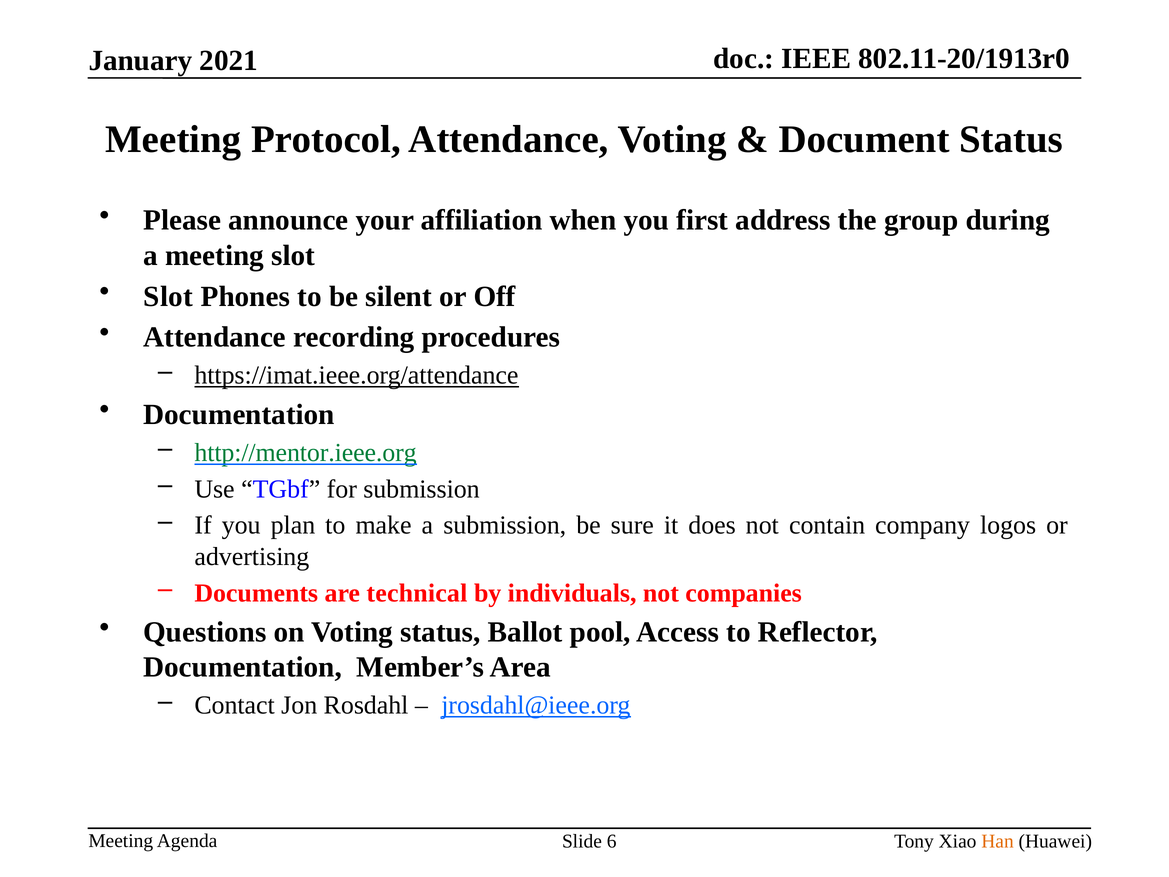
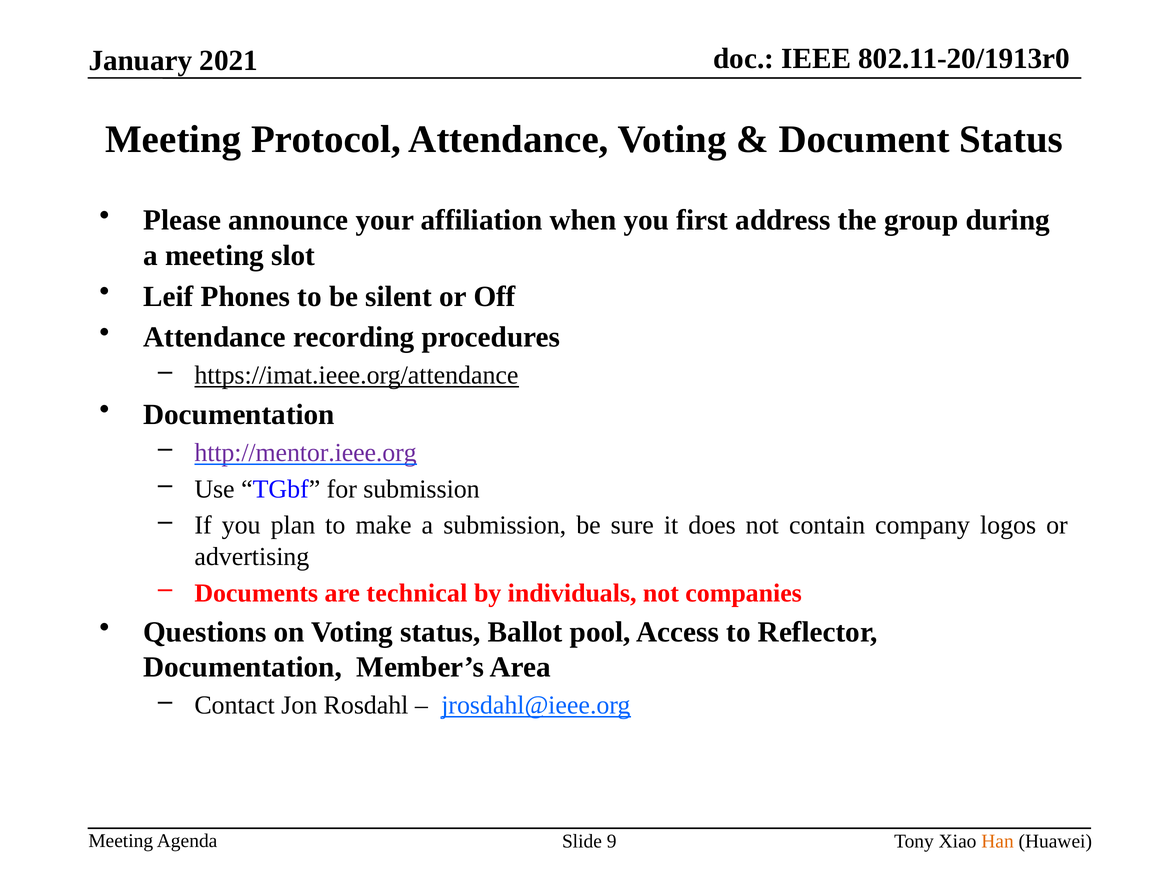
Slot: Slot -> Leif (168, 296)
http://mentor.ieee.org colour: green -> purple (306, 453)
6: 6 -> 9 (612, 841)
